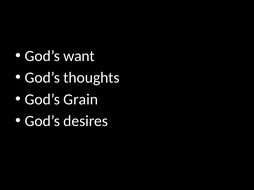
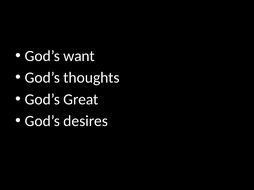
Grain: Grain -> Great (81, 100)
